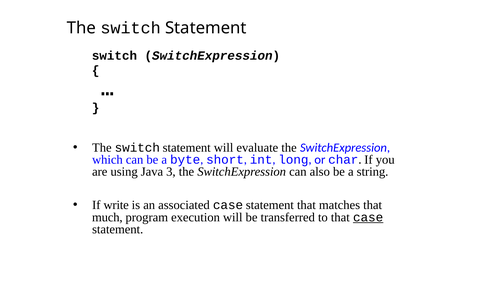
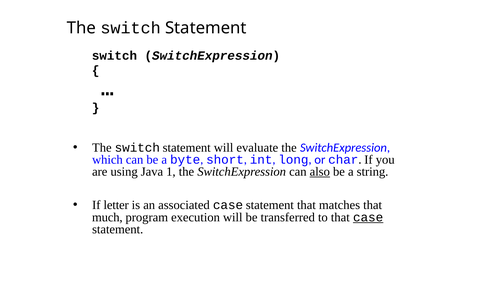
3: 3 -> 1 (171, 172)
also underline: none -> present (320, 172)
write: write -> letter (116, 205)
